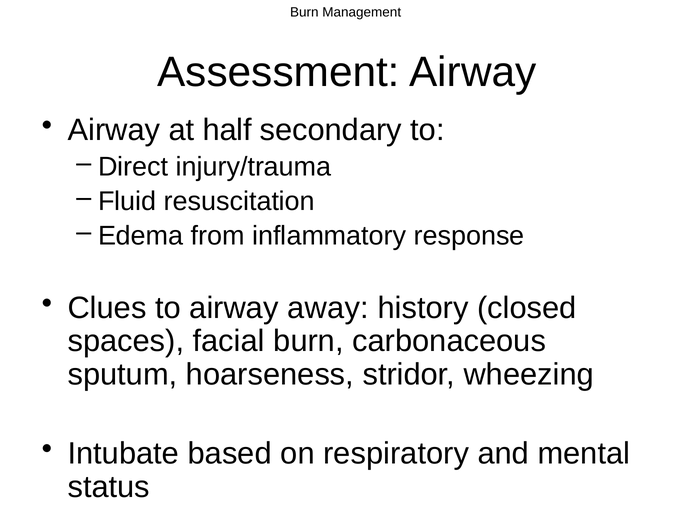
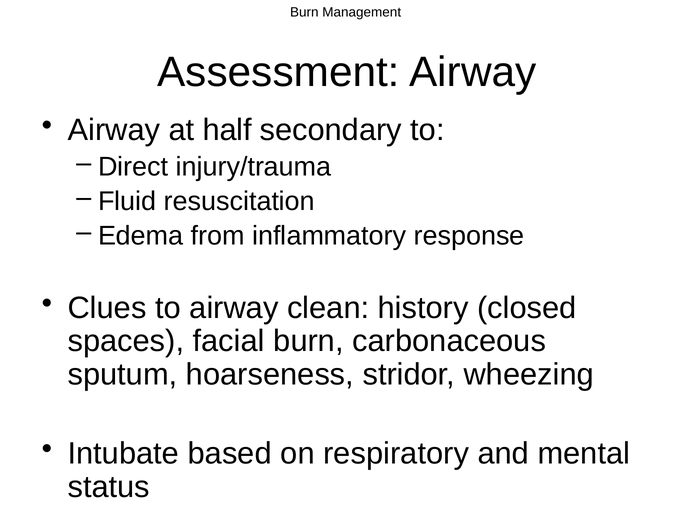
away: away -> clean (328, 308)
